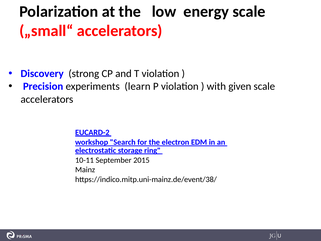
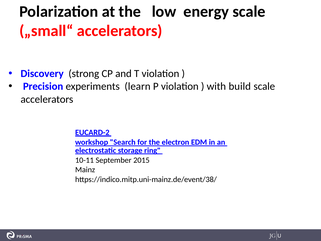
given: given -> build (240, 86)
